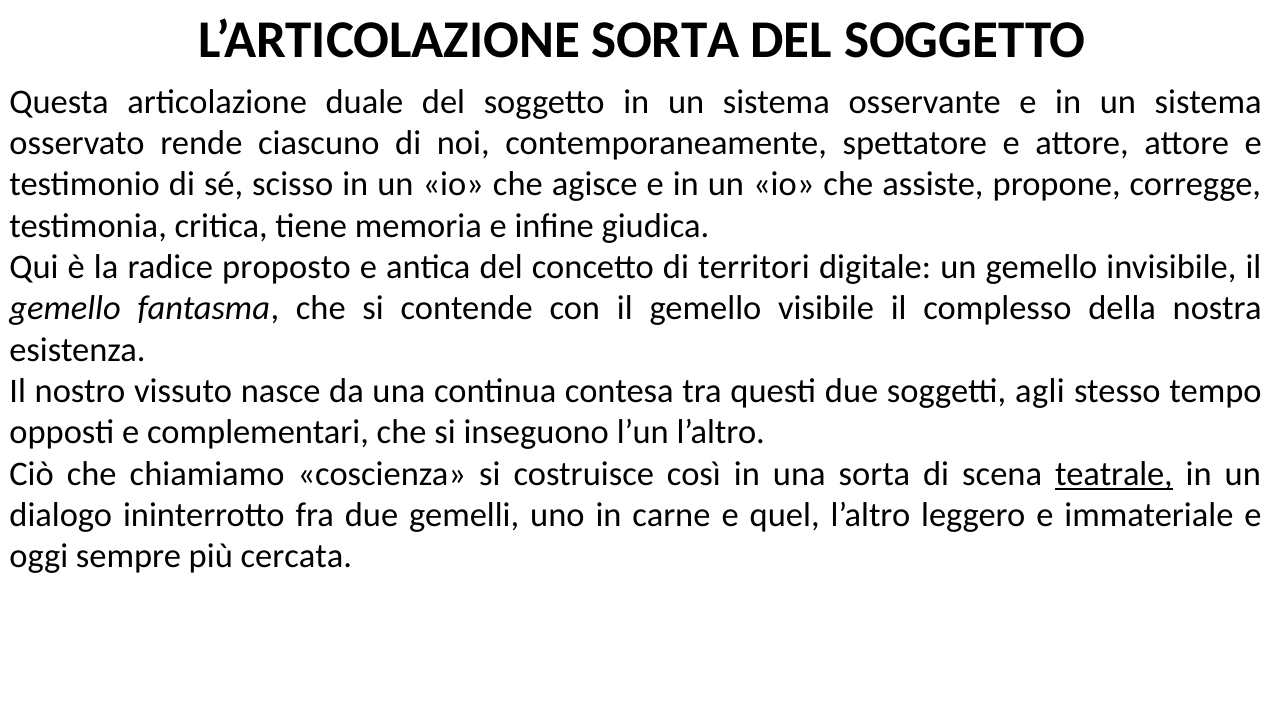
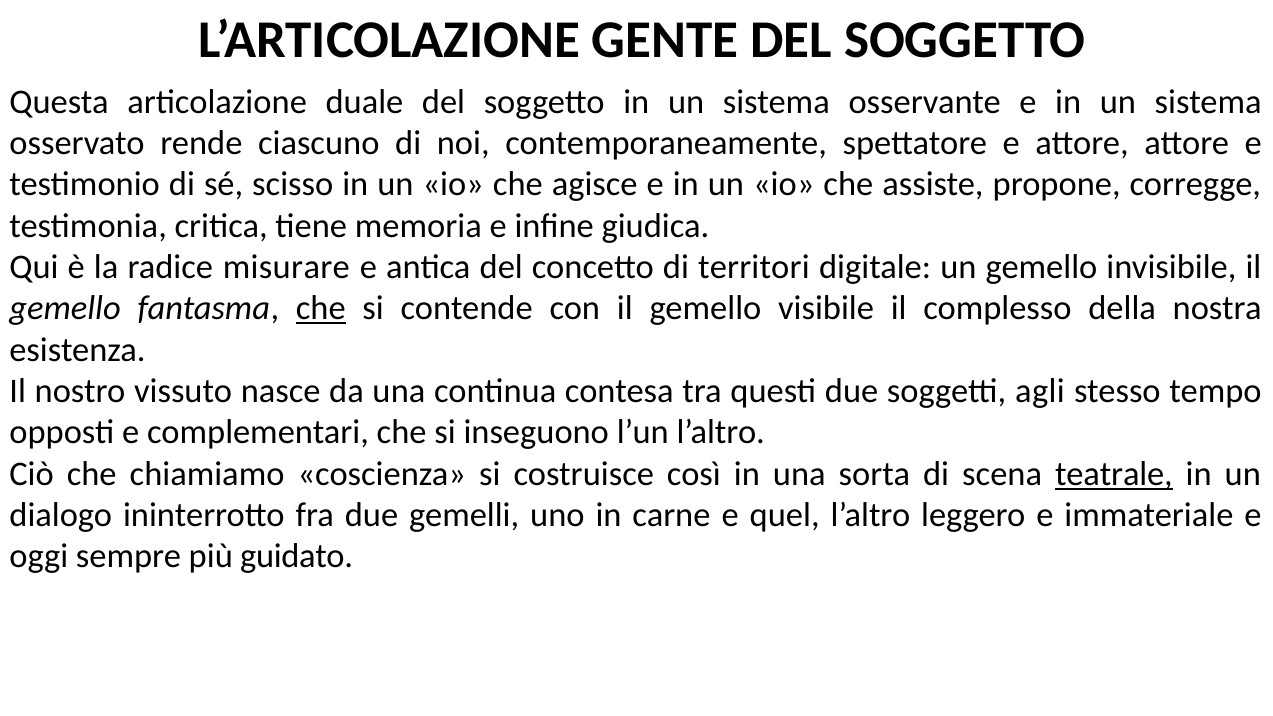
L’ARTICOLAZIONE SORTA: SORTA -> GENTE (665, 40)
proposto: proposto -> misurare (286, 267)
che underline: none -> present (321, 308)
cercata: cercata -> guidato (297, 556)
